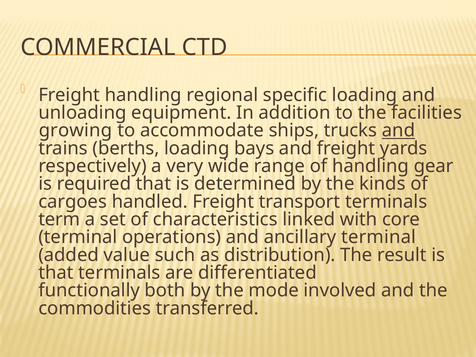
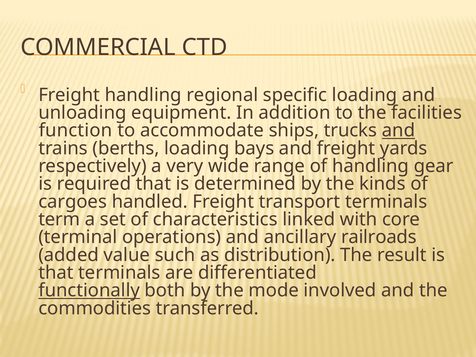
growing: growing -> function (75, 130)
ancillary terminal: terminal -> railroads (379, 237)
functionally underline: none -> present (89, 291)
